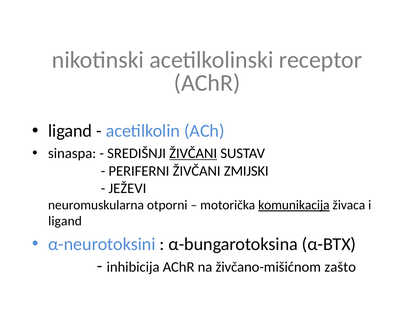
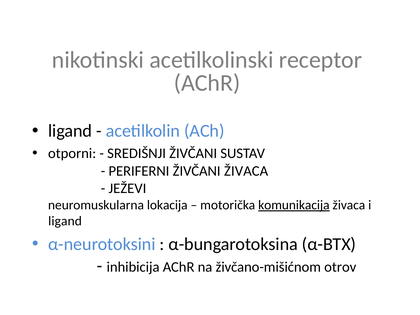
sinaspa: sinaspa -> otporni (72, 153)
ŽIVČANI underline: present -> none (193, 153)
ŽIVČANI ZMIJSKI: ZMIJSKI -> ŽIVACA (246, 171)
otporni: otporni -> lokacija (167, 205)
zašto: zašto -> otrov (340, 267)
